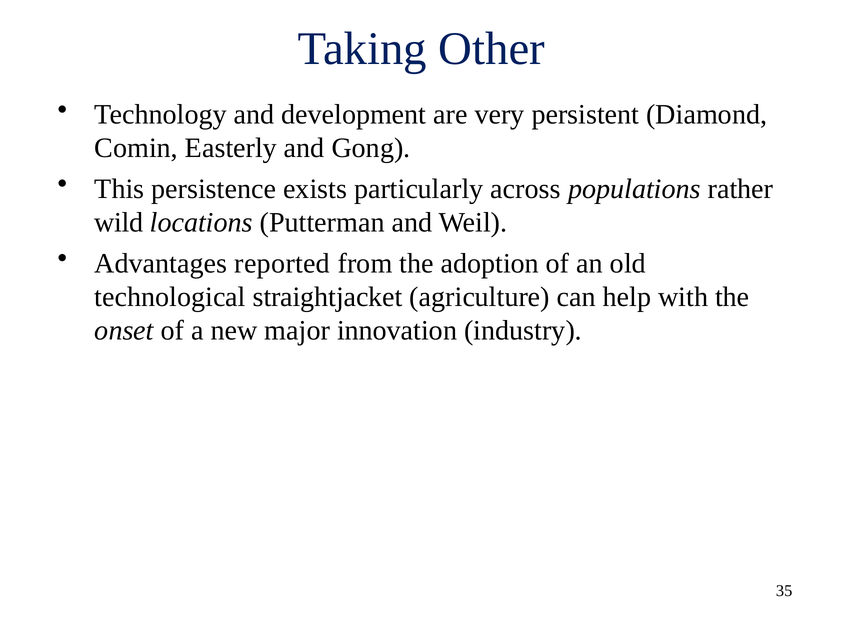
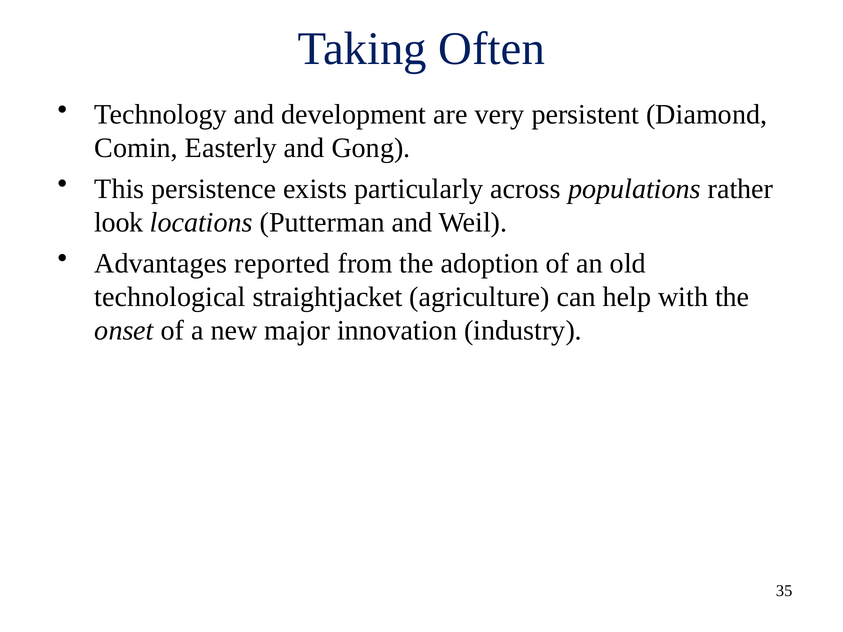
Other: Other -> Often (492, 49)
wild: wild -> look (119, 223)
